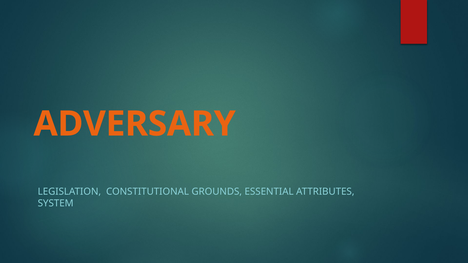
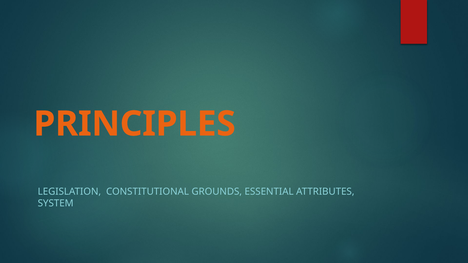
ADVERSARY: ADVERSARY -> PRINCIPLES (135, 124)
